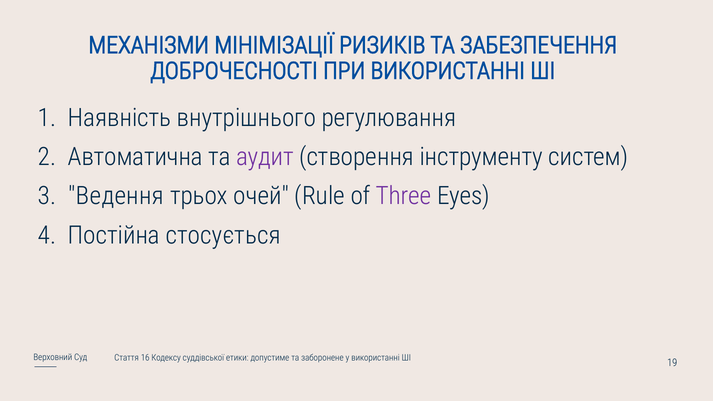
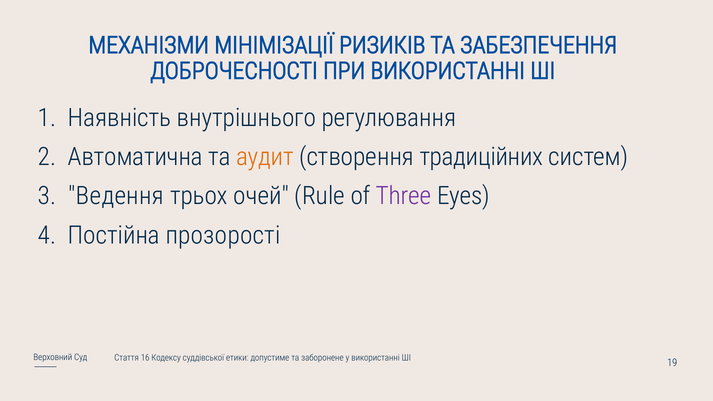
аудит colour: purple -> orange (265, 157)
інструменту: інструменту -> традиційних (481, 157)
стосується: стосується -> прозорості (223, 235)
